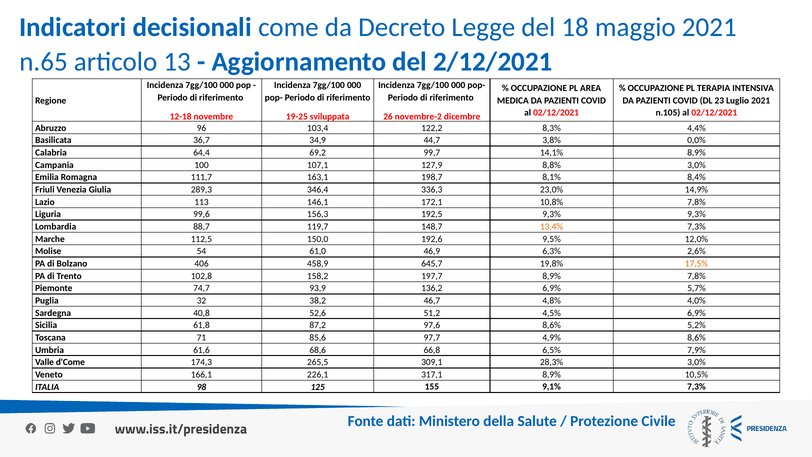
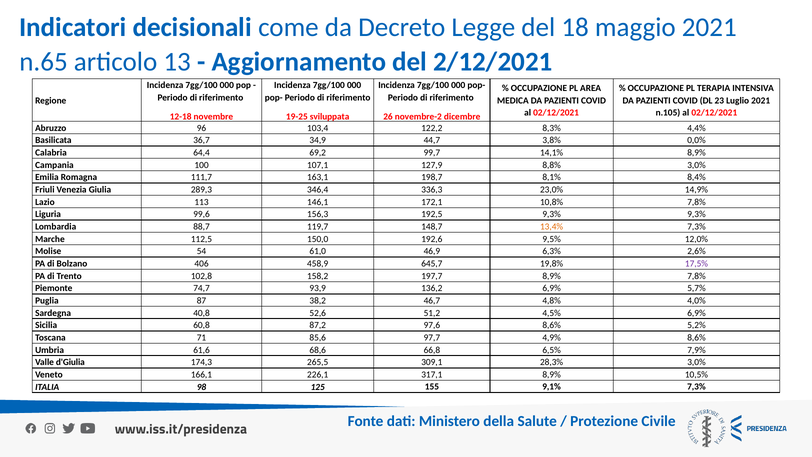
17,5% colour: orange -> purple (696, 263)
32: 32 -> 87 (201, 300)
61,8: 61,8 -> 60,8 (202, 325)
d'Come: d'Come -> d'Giulia (70, 362)
